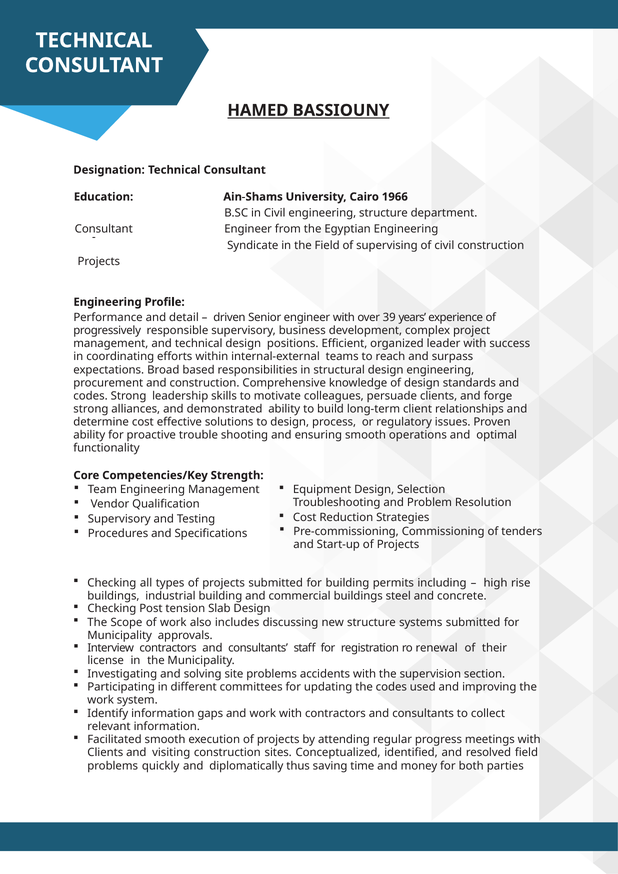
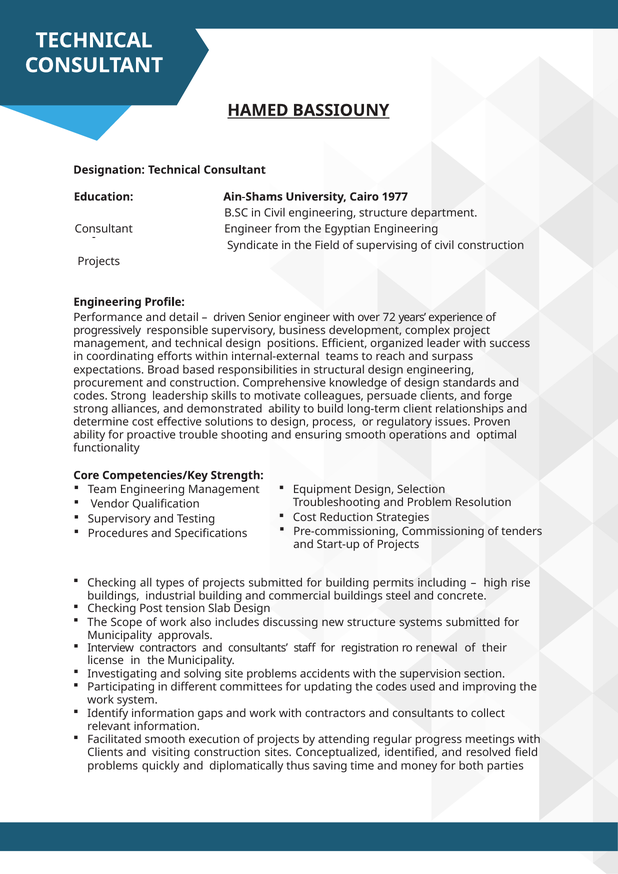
1966: 1966 -> 1977 (395, 197)
39: 39 -> 72 (389, 318)
